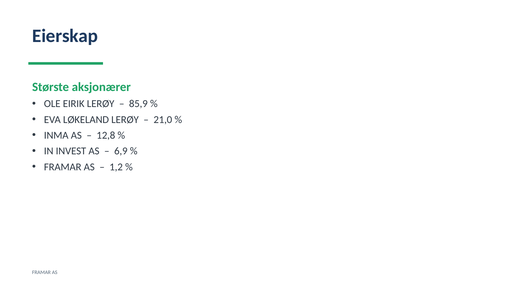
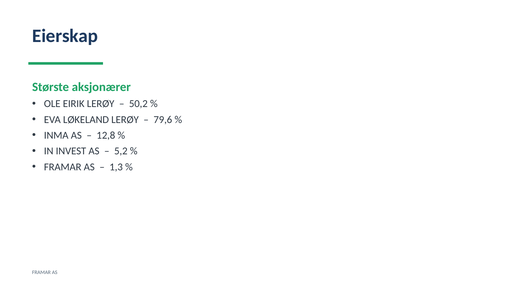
85,9: 85,9 -> 50,2 (138, 104)
21,0: 21,0 -> 79,6 (163, 120)
6,9: 6,9 -> 5,2 (121, 151)
1,2: 1,2 -> 1,3 (116, 167)
